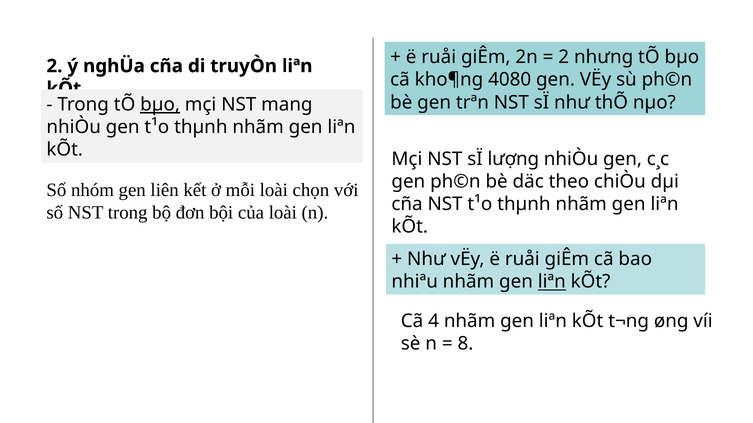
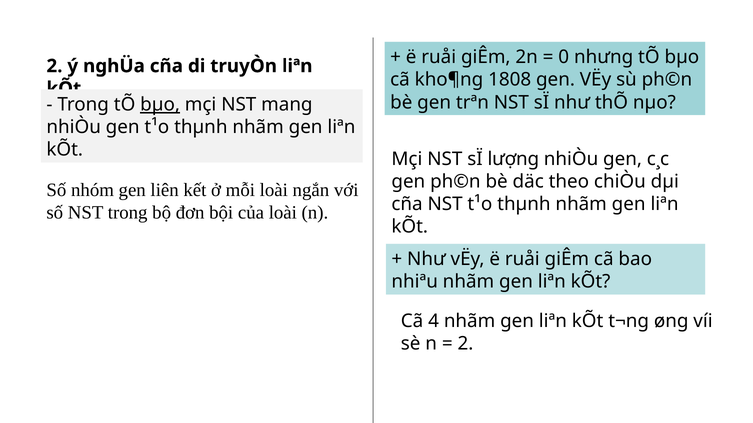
2: 2 -> 0 (564, 57)
4080: 4080 -> 1808 (510, 80)
chọn: chọn -> ngắn (311, 190)
liªn underline: present -> none (552, 282)
8: 8 -> 2 (465, 344)
